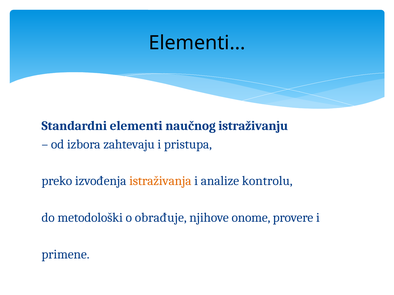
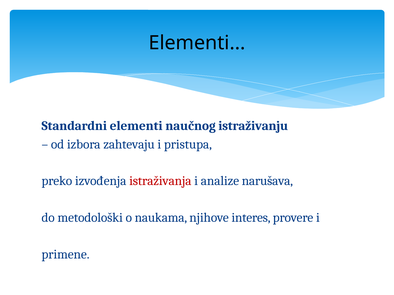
istraživanja colour: orange -> red (160, 181)
kontrolu: kontrolu -> narušava (267, 181)
obrađuje: obrađuje -> naukama (161, 218)
onome: onome -> interes (251, 218)
